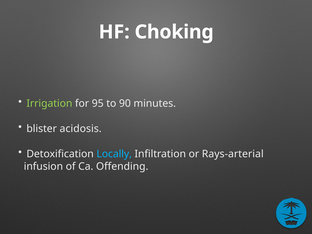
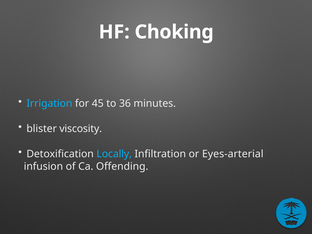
Irrigation colour: light green -> light blue (49, 103)
95: 95 -> 45 (98, 103)
90: 90 -> 36 (125, 103)
acidosis: acidosis -> viscosity (81, 129)
Rays-arterial: Rays-arterial -> Eyes-arterial (233, 154)
